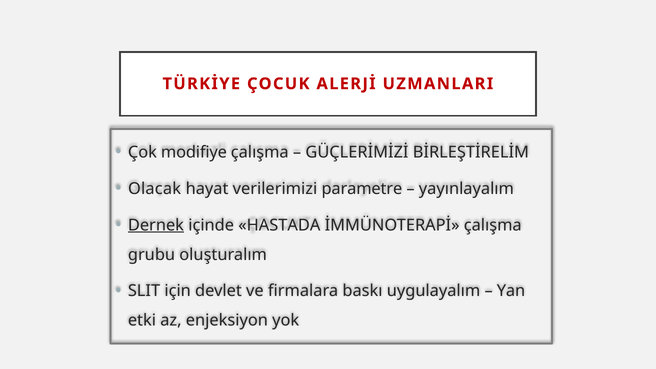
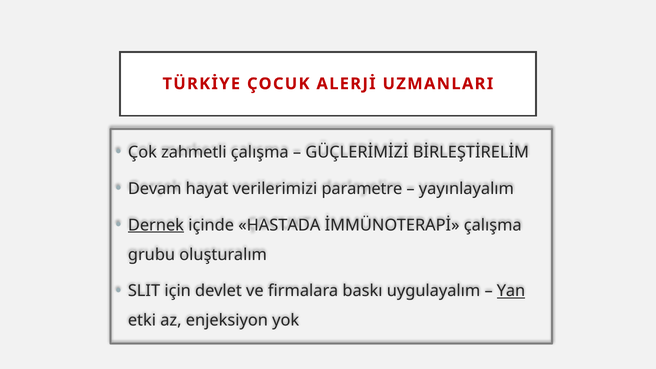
modifiye: modifiye -> zahmetli (194, 152)
Olacak: Olacak -> Devam (155, 189)
Yan underline: none -> present (511, 291)
